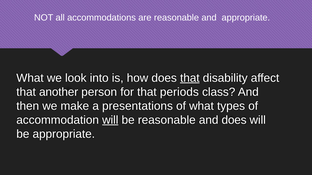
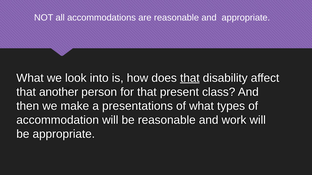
periods: periods -> present (179, 92)
will underline: present -> none (110, 120)
and does: does -> work (234, 120)
